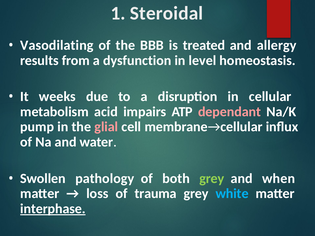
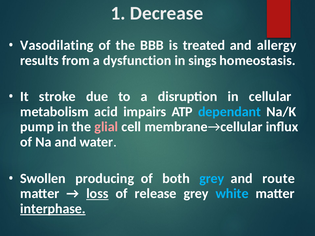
Steroidal: Steroidal -> Decrease (167, 13)
level: level -> sings (203, 61)
weeks: weeks -> stroke (57, 97)
dependant colour: pink -> light blue (230, 112)
pathology: pathology -> producing (105, 179)
grey colour: light green -> light blue (212, 179)
when: when -> route (279, 179)
loss underline: none -> present (97, 194)
trauma: trauma -> release (156, 194)
